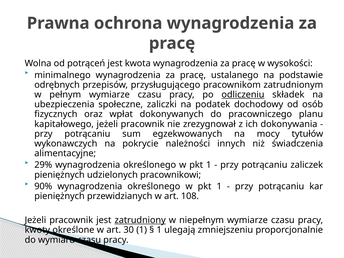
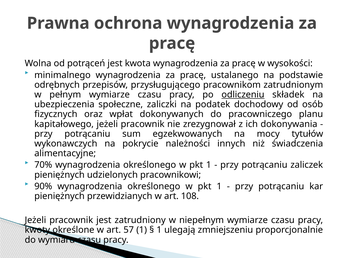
29%: 29% -> 70% (43, 165)
zatrudniony underline: present -> none (140, 220)
30: 30 -> 57 (129, 230)
